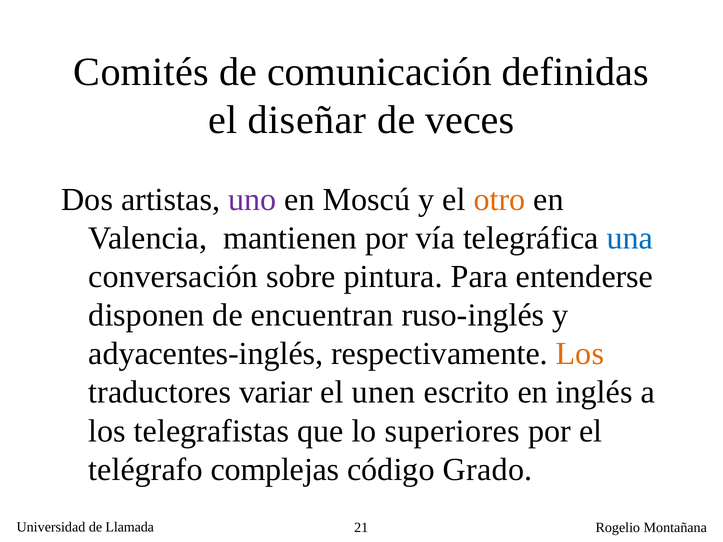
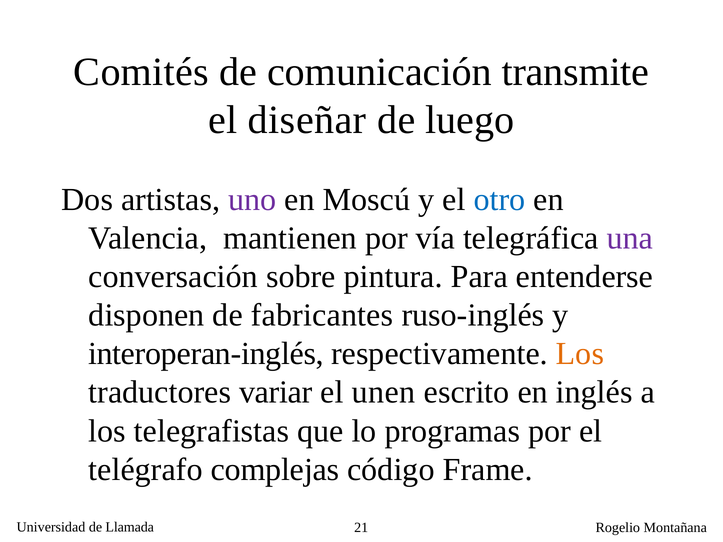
definidas: definidas -> transmite (575, 72)
veces: veces -> luego (470, 120)
otro colour: orange -> blue (499, 200)
una colour: blue -> purple (630, 238)
encuentran: encuentran -> fabricantes (322, 315)
adyacentes-inglés: adyacentes-inglés -> interoperan-inglés (206, 354)
superiores: superiores -> programas (452, 431)
Grado: Grado -> Frame (488, 470)
